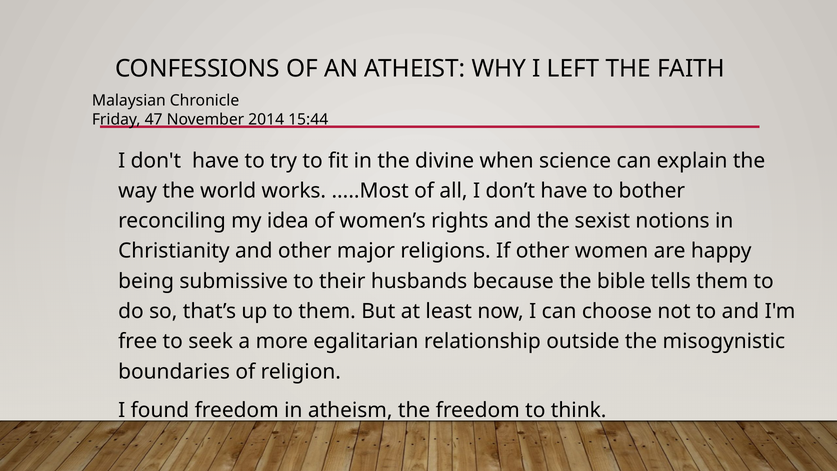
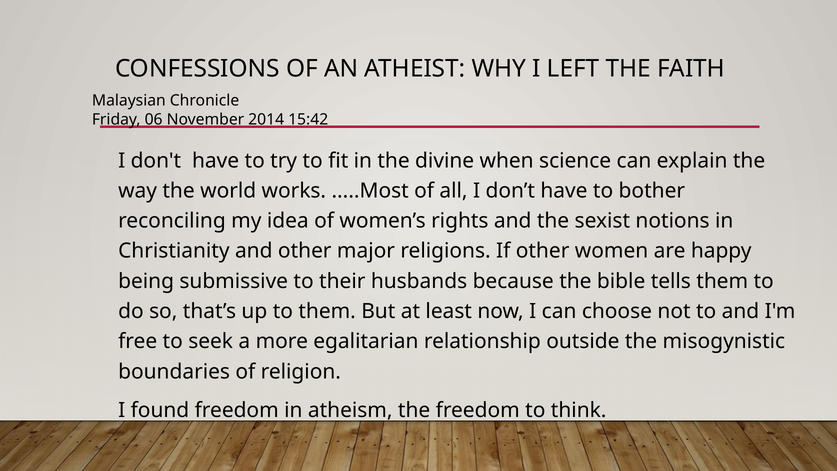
47: 47 -> 06 (154, 119)
15:44: 15:44 -> 15:42 (308, 119)
